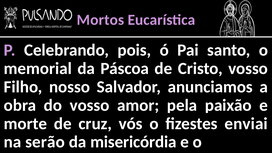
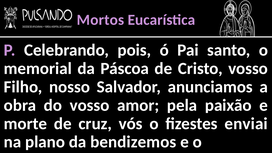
serão: serão -> plano (45, 142)
misericórdia: misericórdia -> bendizemos (133, 142)
